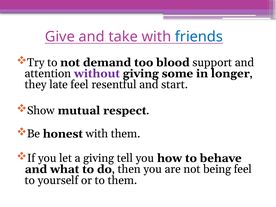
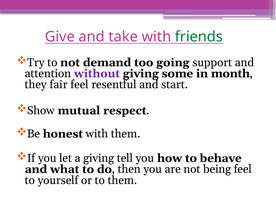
friends colour: blue -> green (199, 37)
blood: blood -> going (173, 62)
longer: longer -> month (230, 74)
late: late -> fair (59, 85)
